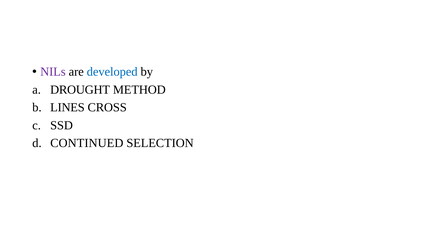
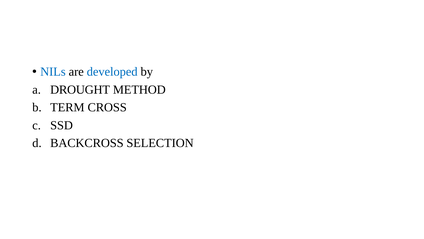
NILs colour: purple -> blue (53, 72)
LINES: LINES -> TERM (67, 107)
CONTINUED: CONTINUED -> BACKCROSS (87, 143)
